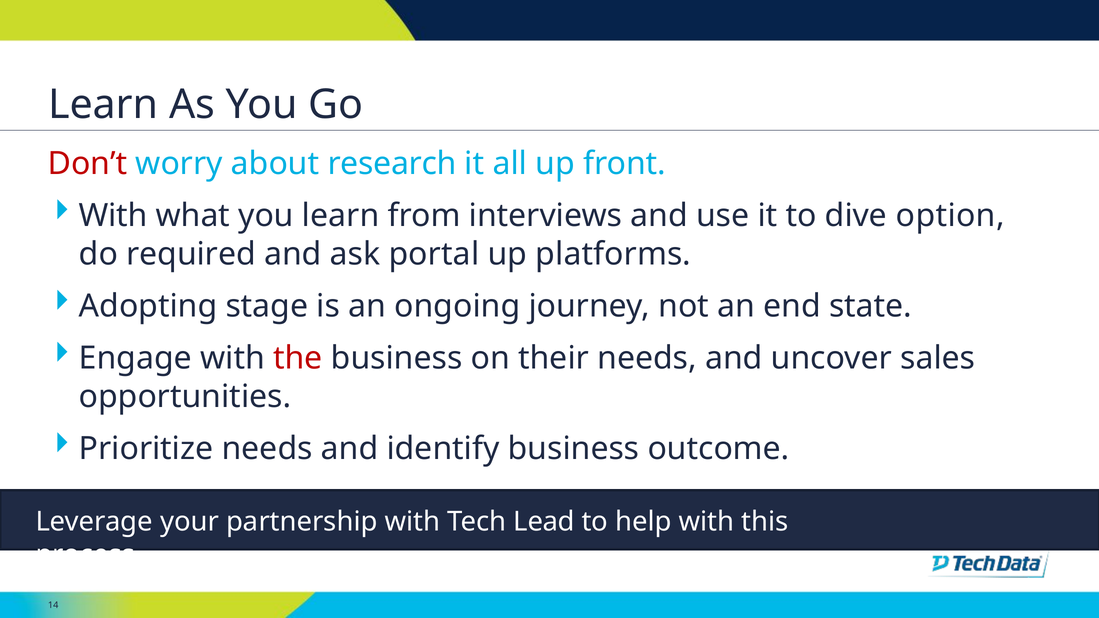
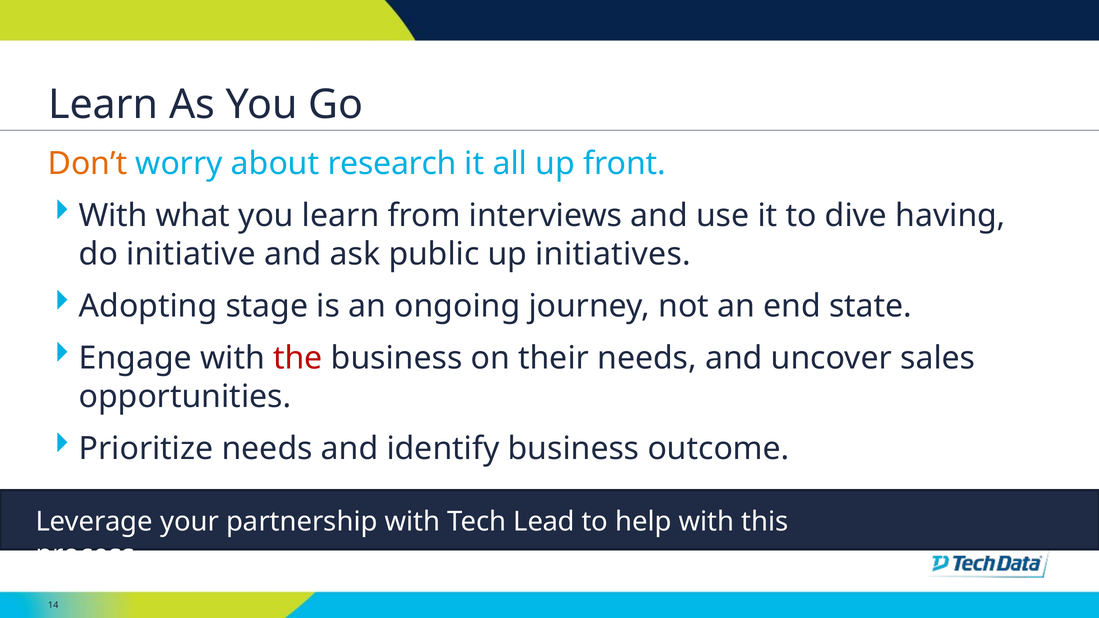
Don’t colour: red -> orange (88, 164)
option: option -> having (950, 216)
required: required -> initiative (191, 254)
portal: portal -> public (434, 254)
platforms: platforms -> initiatives (613, 254)
